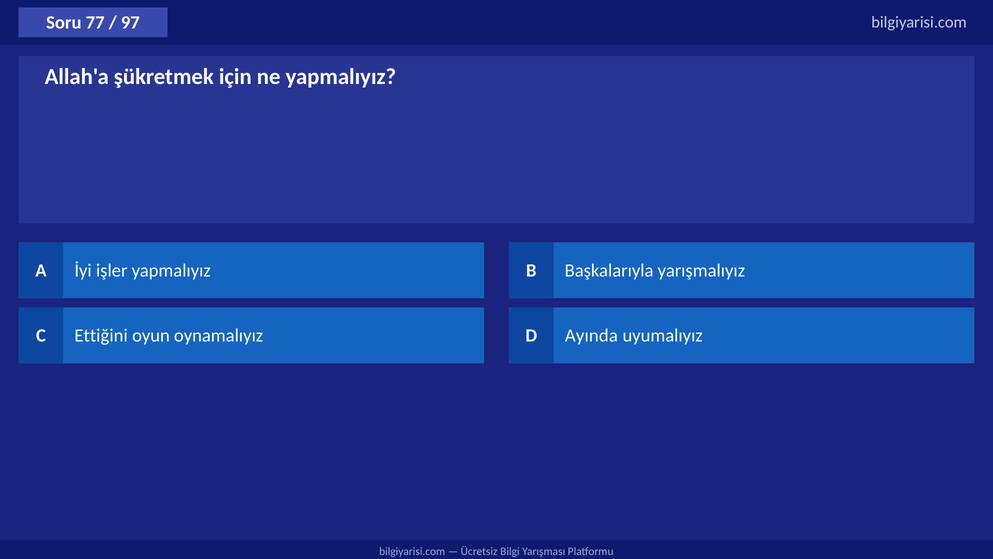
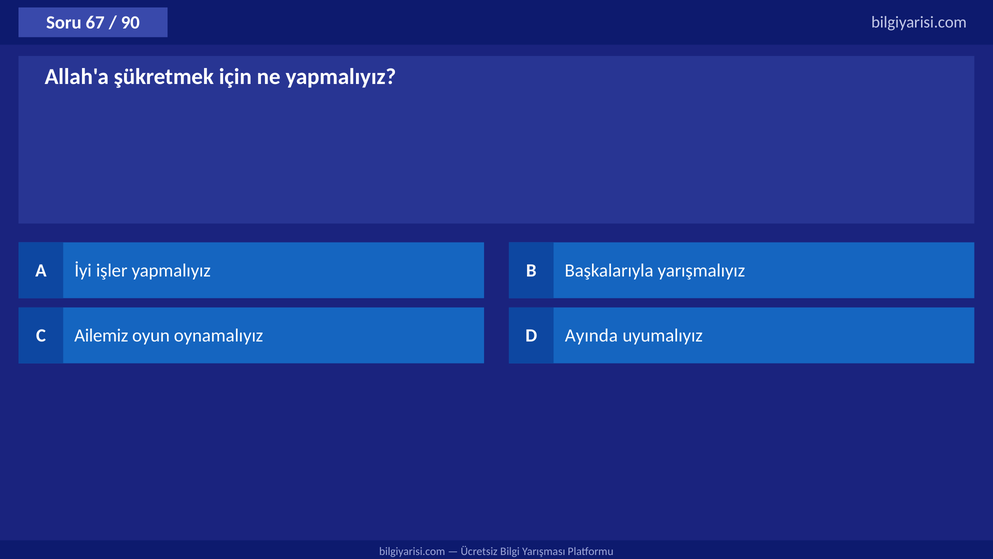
77: 77 -> 67 (95, 23)
97: 97 -> 90 (130, 23)
Ettiğini: Ettiğini -> Ailemiz (101, 335)
